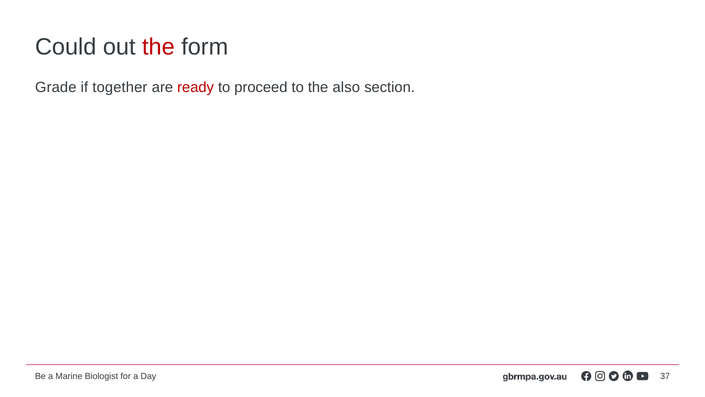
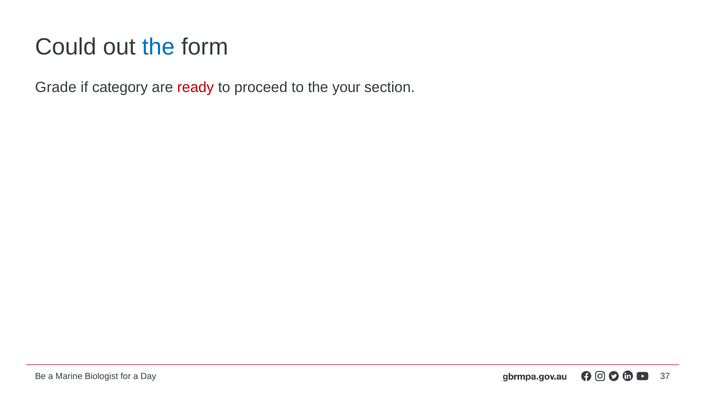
the colour: red -> blue (158, 47)
together: together -> category (120, 87)
also: also -> your (346, 87)
